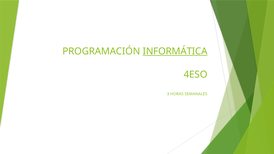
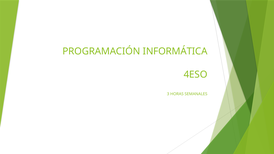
INFORMÁTICA underline: present -> none (175, 51)
